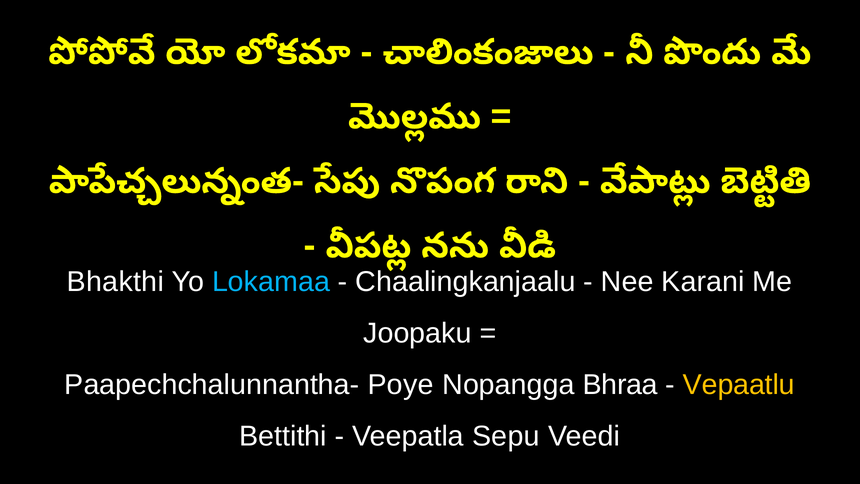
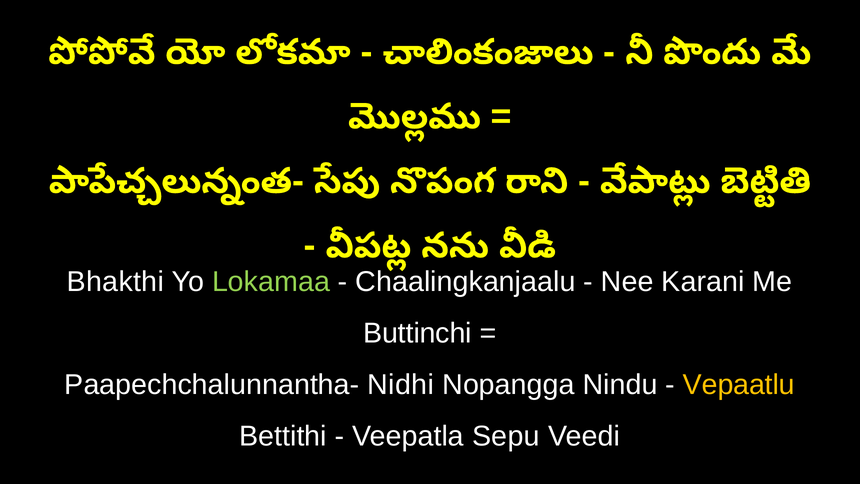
Lokamaa colour: light blue -> light green (271, 281)
Joopaku: Joopaku -> Buttinchi (418, 333)
Poye: Poye -> Nidhi (401, 385)
Bhraa: Bhraa -> Nindu (620, 385)
